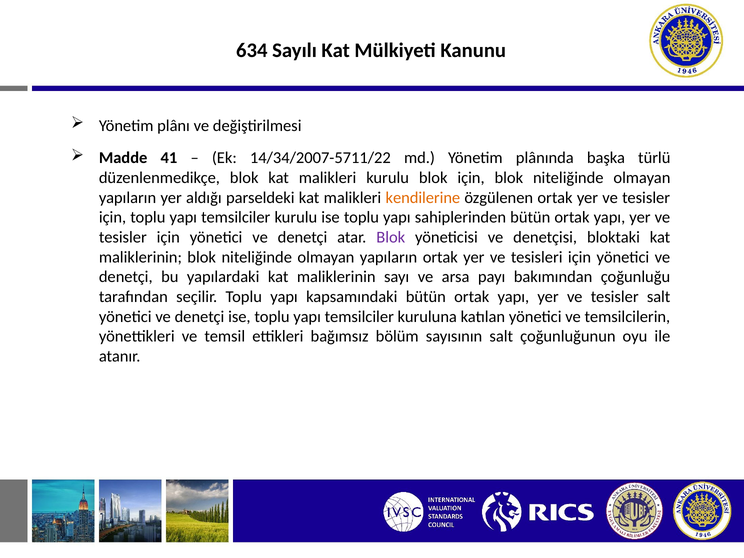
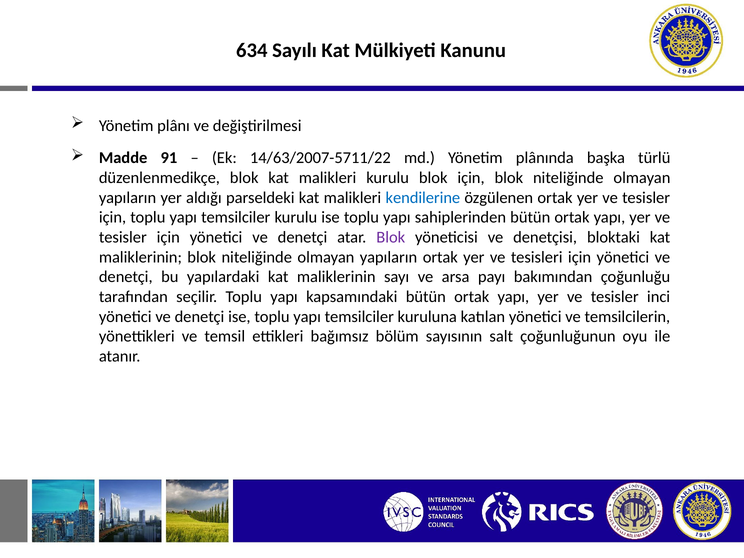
41: 41 -> 91 (169, 158)
14/34/2007-5711/22: 14/34/2007-5711/22 -> 14/63/2007-5711/22 (320, 158)
kendilerine colour: orange -> blue (423, 198)
tesisler salt: salt -> inci (659, 297)
